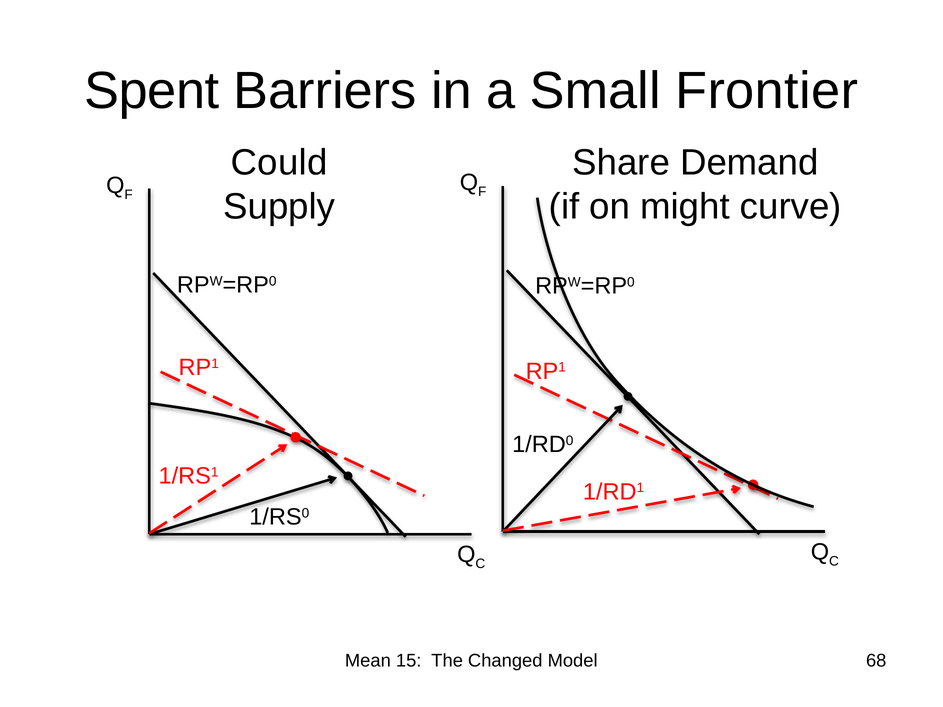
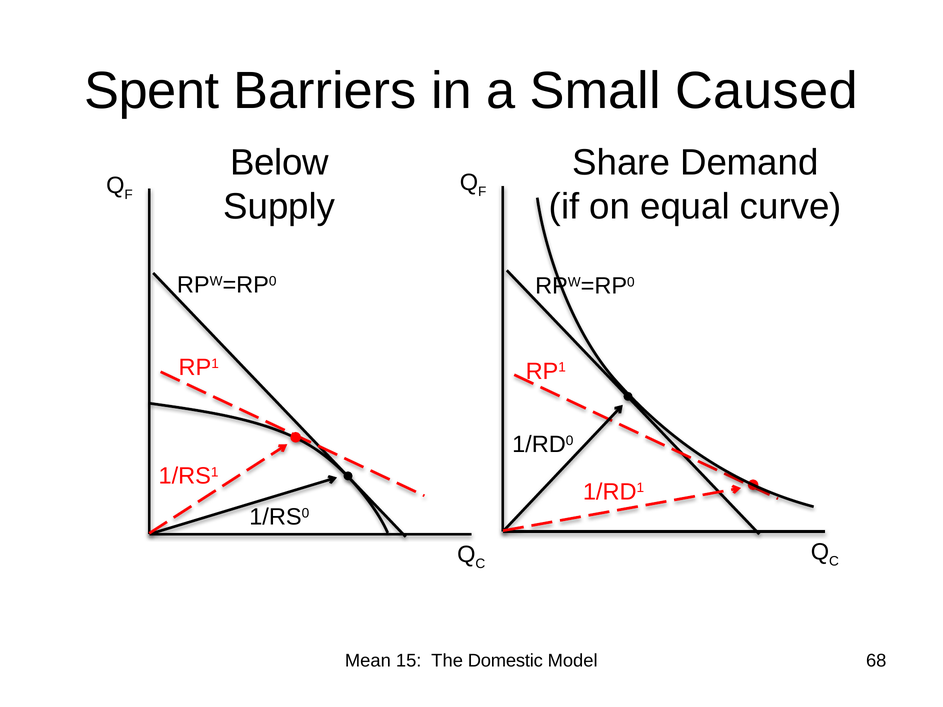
Frontier: Frontier -> Caused (767, 91)
Could: Could -> Below (280, 163)
might: might -> equal (685, 207)
Changed: Changed -> Domestic (505, 661)
